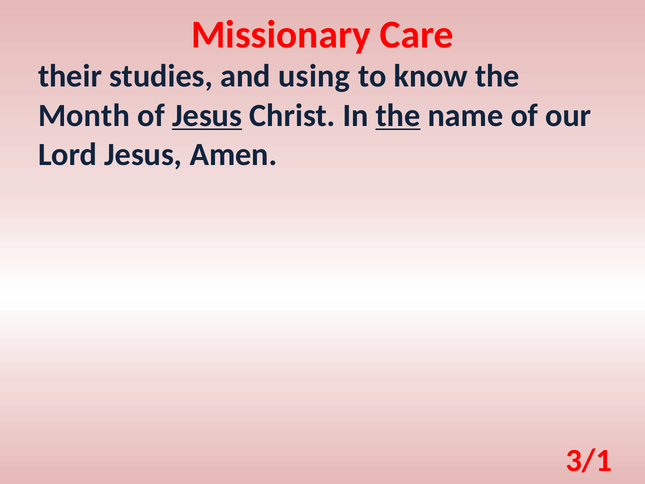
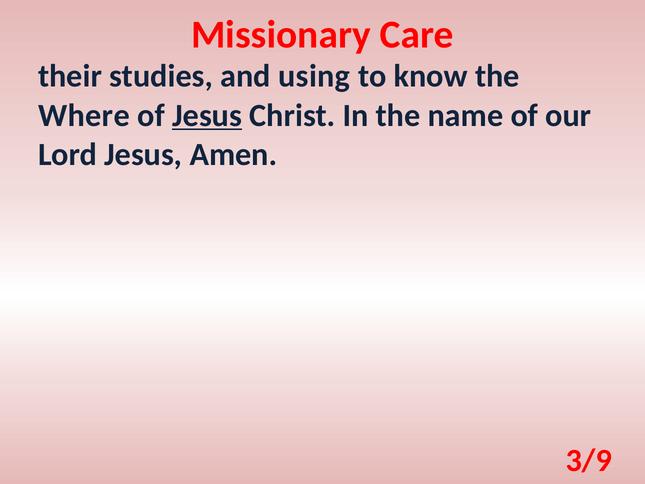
Month: Month -> Where (84, 115)
the underline: present -> none (398, 115)
3/1: 3/1 -> 3/9 (589, 460)
